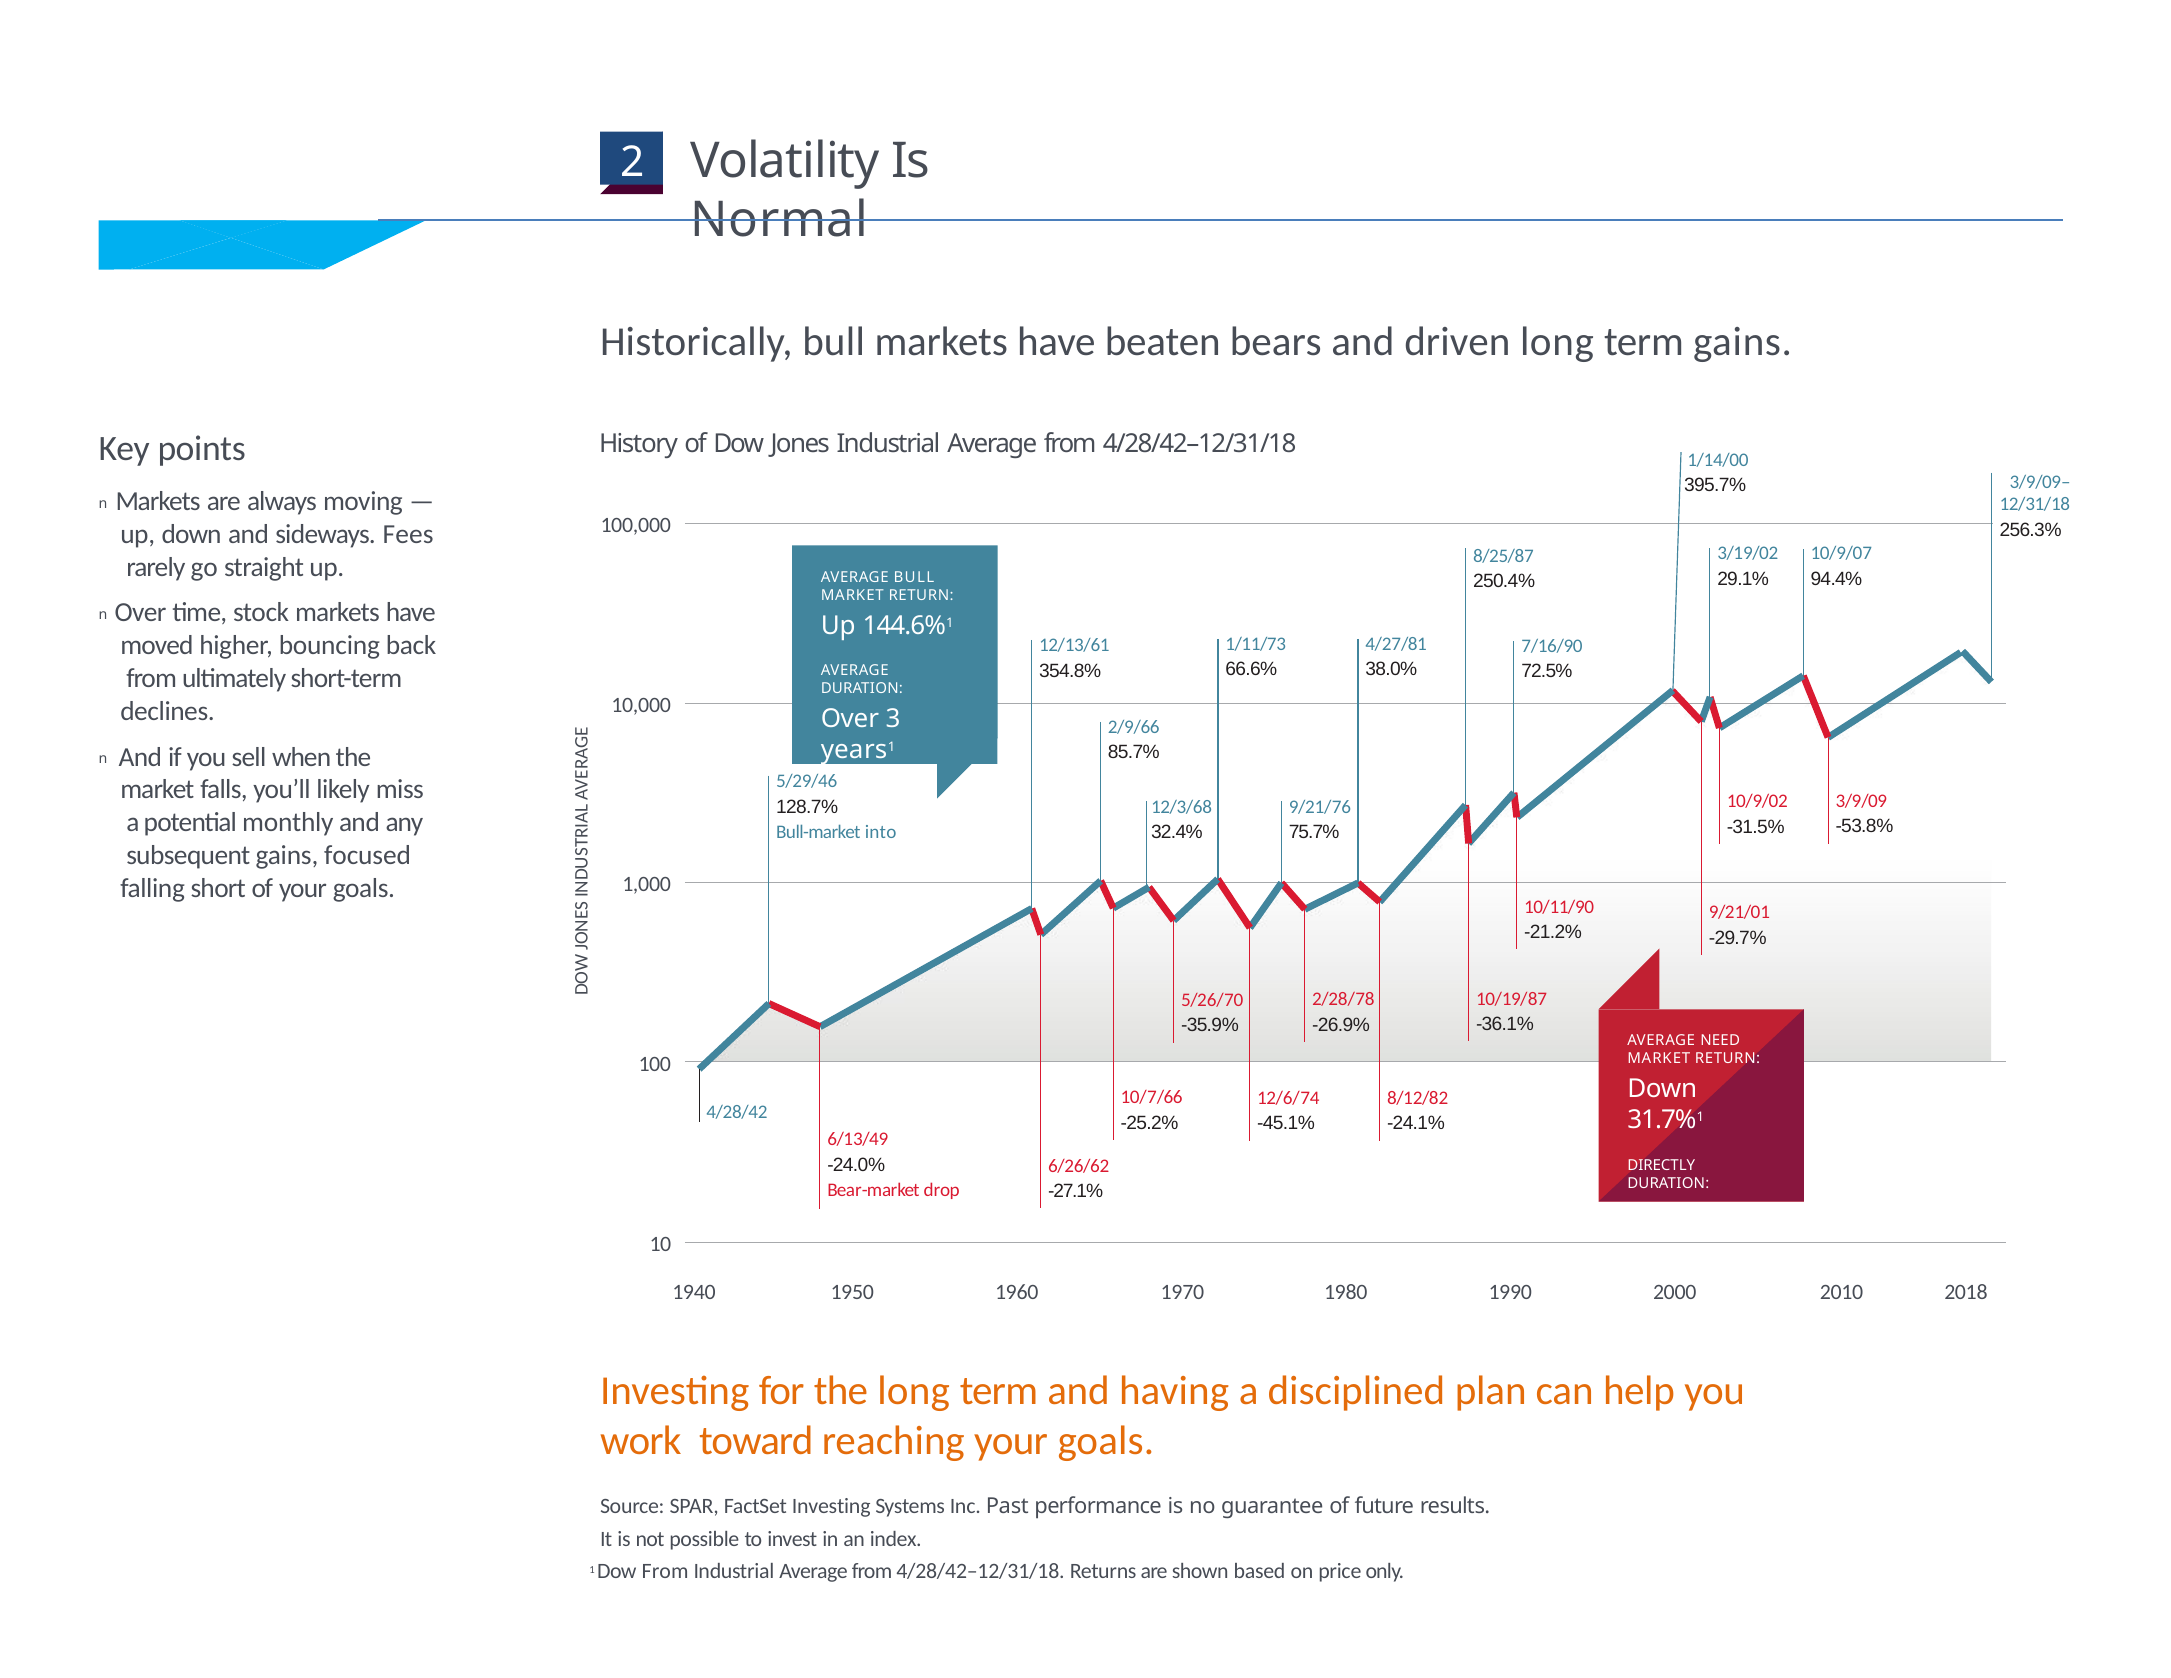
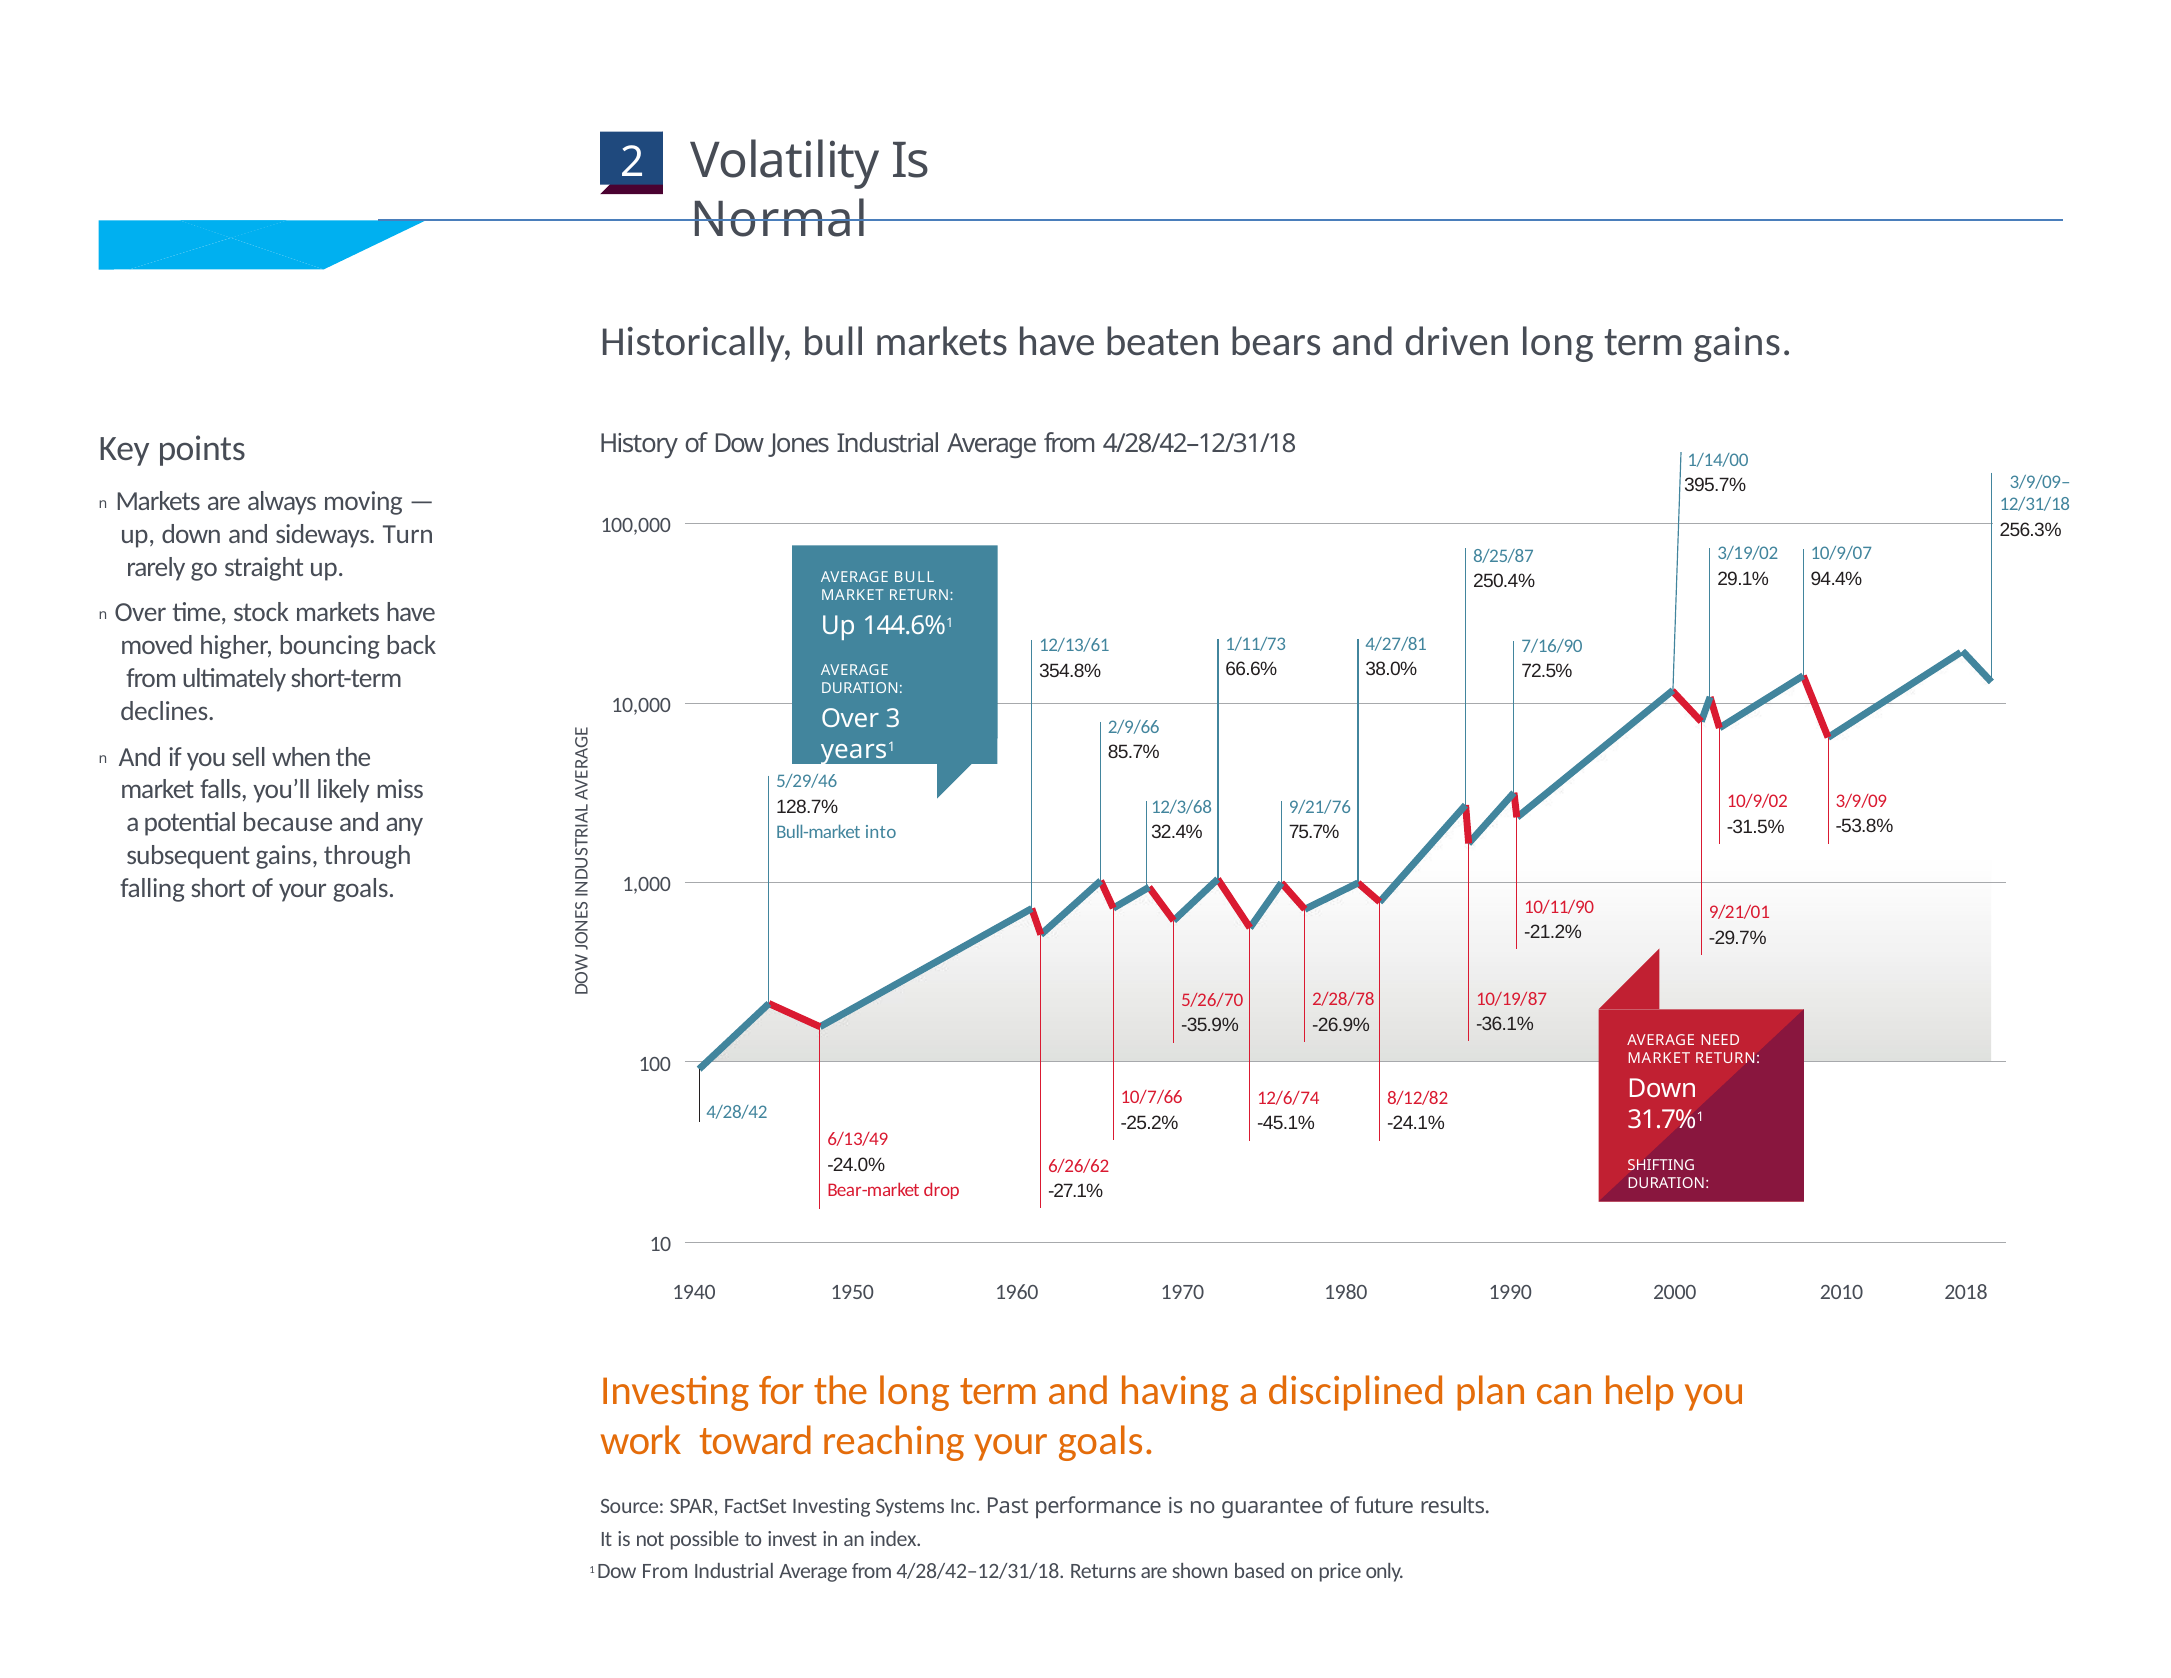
Fees: Fees -> Turn (408, 534)
monthly: monthly -> because (288, 823)
focused: focused -> through (368, 856)
DIRECTLY: DIRECTLY -> SHIFTING (1661, 1165)
